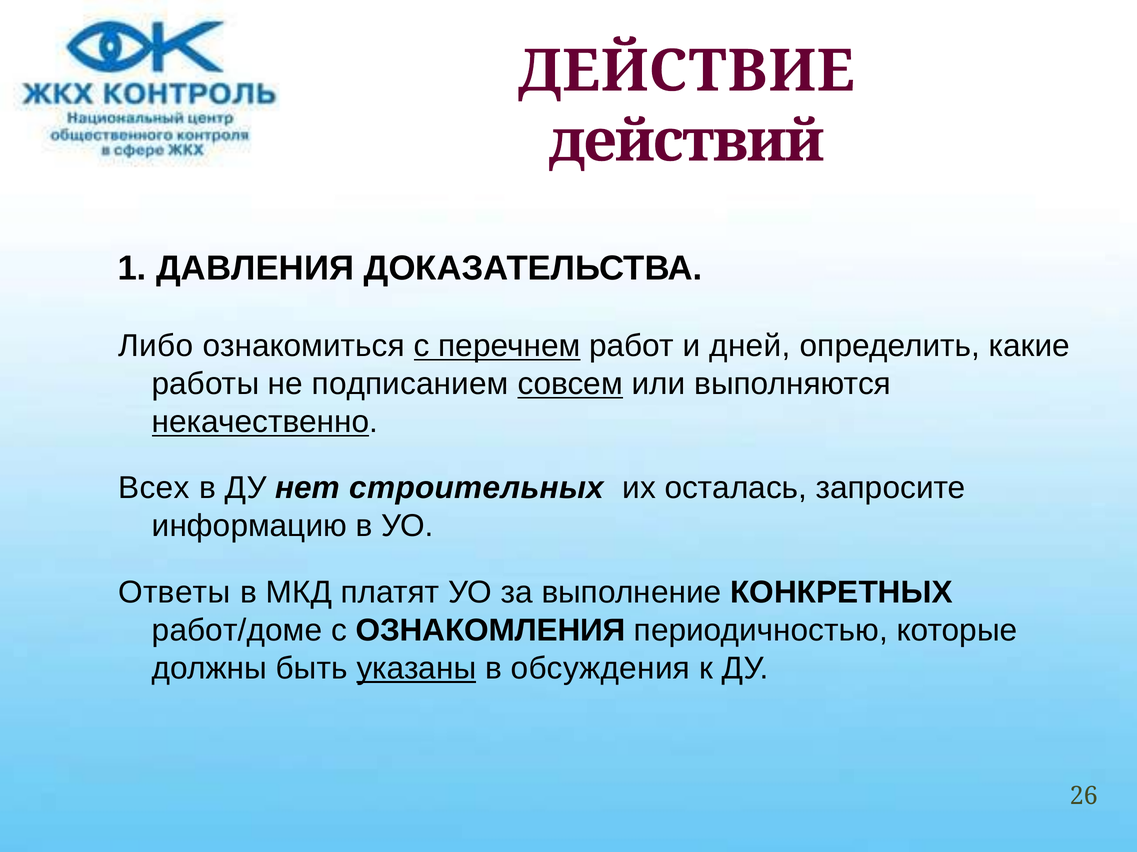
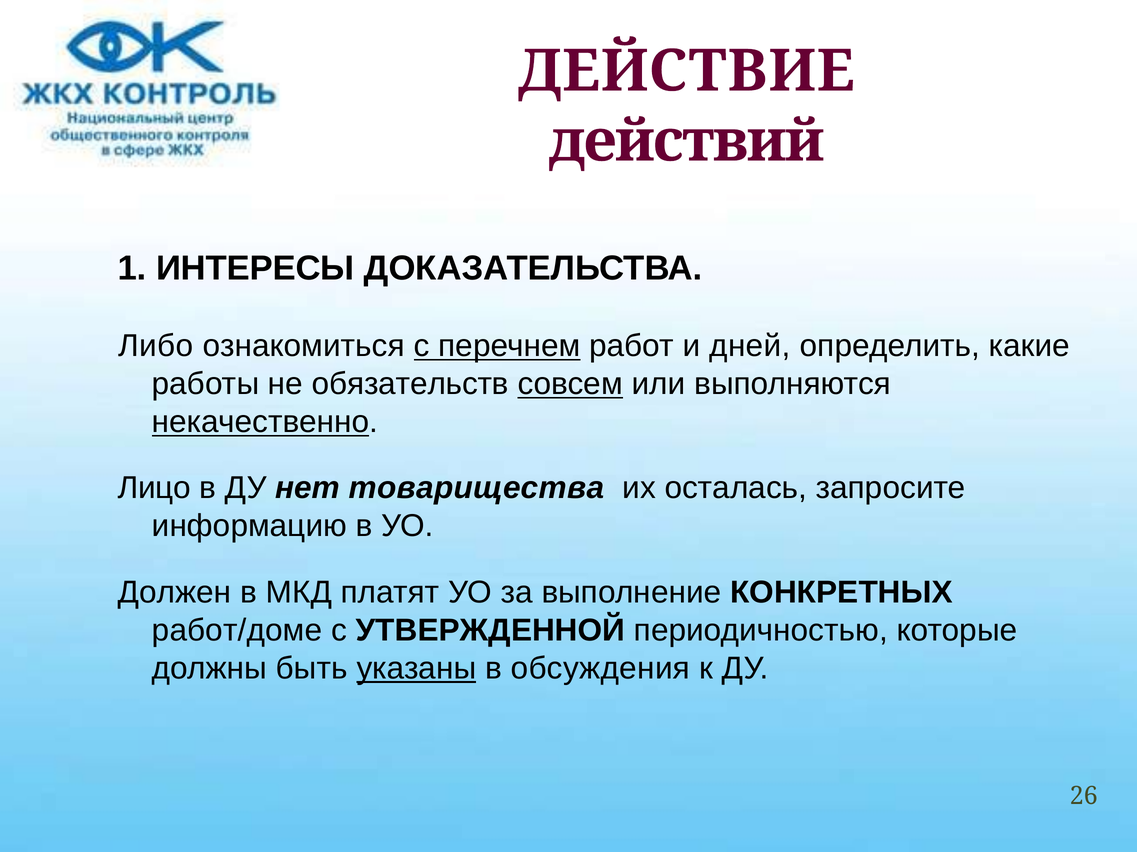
ДАВЛЕНИЯ: ДАВЛЕНИЯ -> ИНТЕРЕСЫ (255, 269)
подписанием: подписанием -> обязательств (410, 384)
Всех: Всех -> Лицо (154, 489)
строительных: строительных -> товарищества (477, 489)
Ответы: Ответы -> Должен (175, 593)
ОЗНАКОМЛЕНИЯ: ОЗНАКОМЛЕНИЯ -> УТВЕРЖДЕННОЙ (490, 631)
